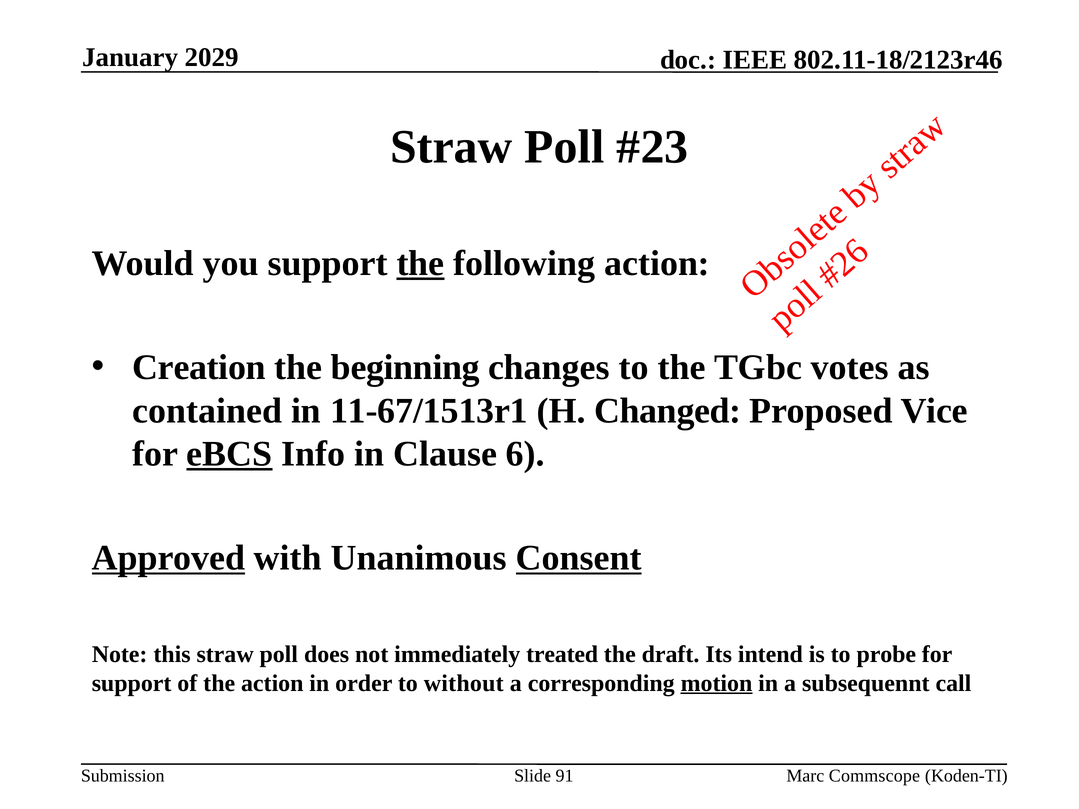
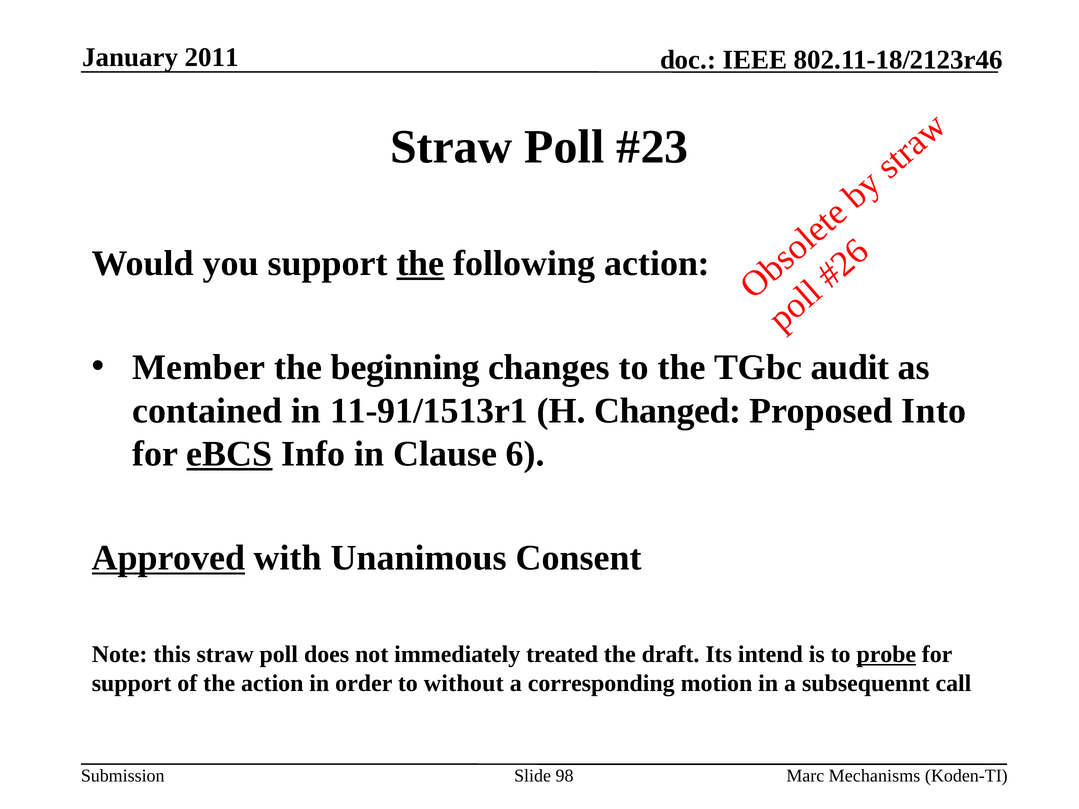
2029: 2029 -> 2011 (212, 57)
Creation: Creation -> Member (199, 368)
votes: votes -> audit (850, 368)
11-67/1513r1: 11-67/1513r1 -> 11-91/1513r1 (429, 411)
Vice: Vice -> Into (934, 411)
Consent underline: present -> none (579, 558)
probe underline: none -> present (886, 655)
motion underline: present -> none (717, 683)
91: 91 -> 98 (565, 776)
Commscope: Commscope -> Mechanisms (875, 776)
